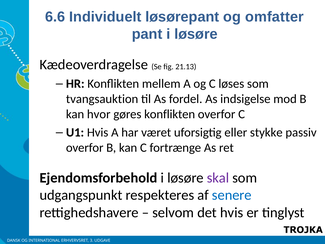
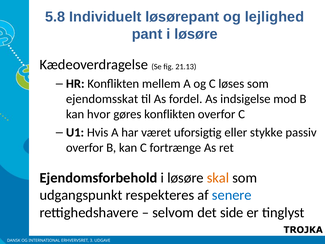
6.6: 6.6 -> 5.8 (55, 17)
omfatter: omfatter -> lejlighed (274, 17)
tvangsauktion: tvangsauktion -> ejendomsskat (102, 99)
skal colour: purple -> orange (218, 178)
det hvis: hvis -> side (232, 212)
